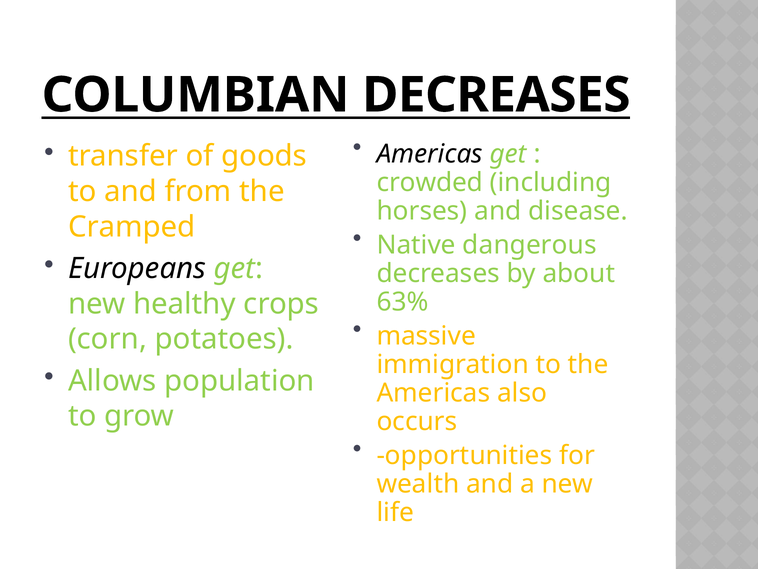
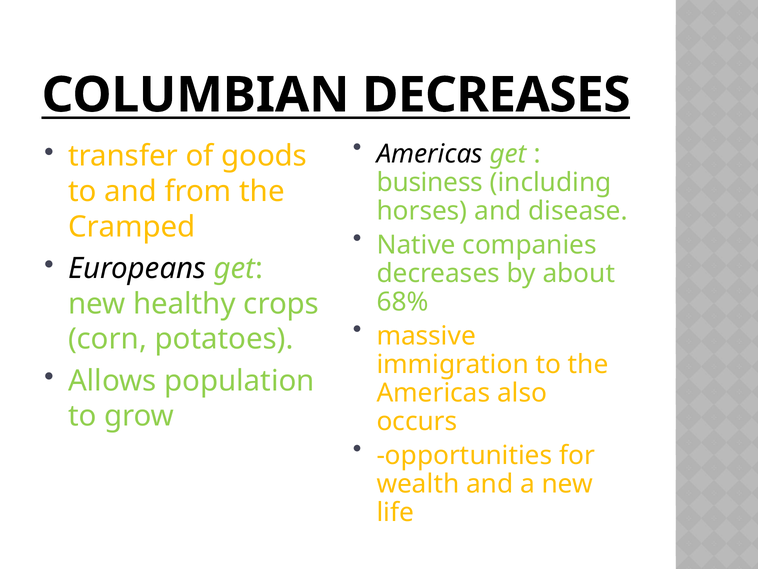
crowded: crowded -> business (430, 182)
dangerous: dangerous -> companies (530, 245)
63%: 63% -> 68% (403, 302)
